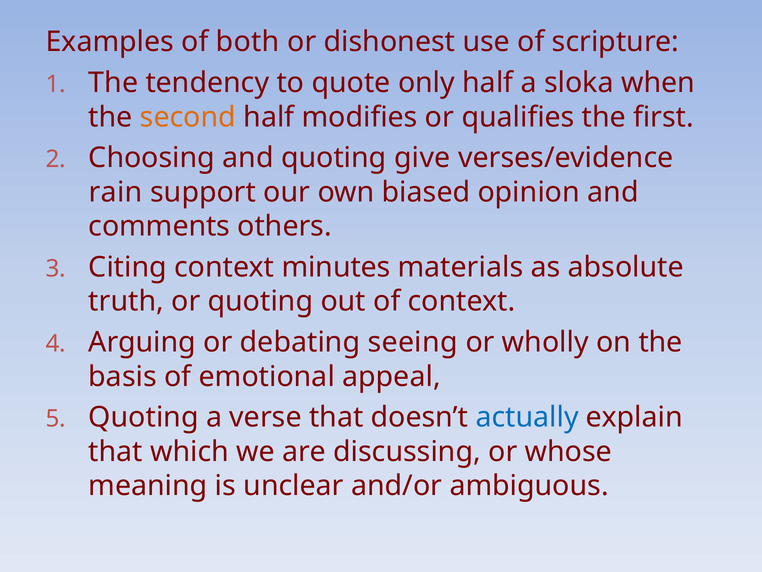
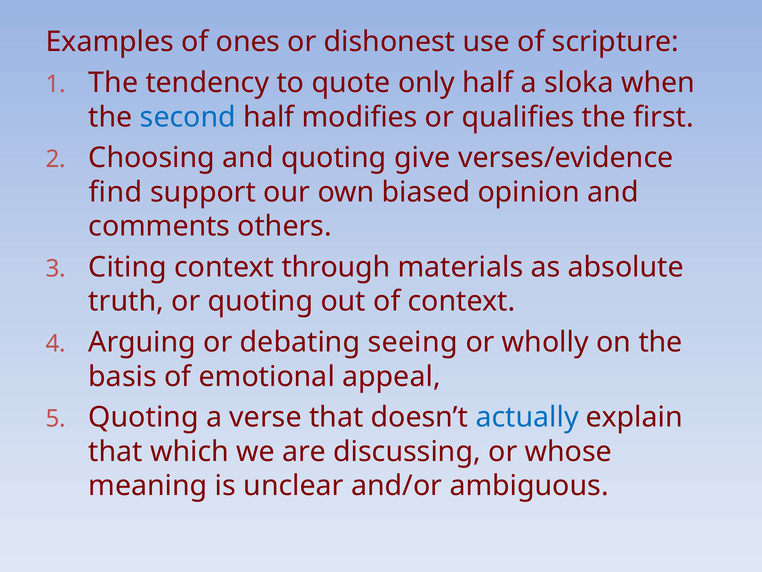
both: both -> ones (248, 42)
second colour: orange -> blue (188, 117)
rain: rain -> find (115, 192)
minutes: minutes -> through (336, 267)
